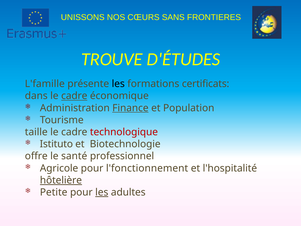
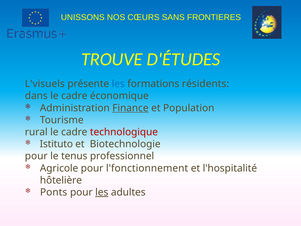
L'famille: L'famille -> L'visuels (45, 84)
les colour: black -> blue (118, 84)
certificats: certificats -> résidents (206, 84)
cadre underline: present -> none (74, 96)
taille: taille -> rural (36, 132)
offre: offre -> pour (36, 156)
santé: santé -> tenus (74, 156)
hôtelière underline: present -> none (61, 180)
Petite: Petite -> Ponts (54, 192)
